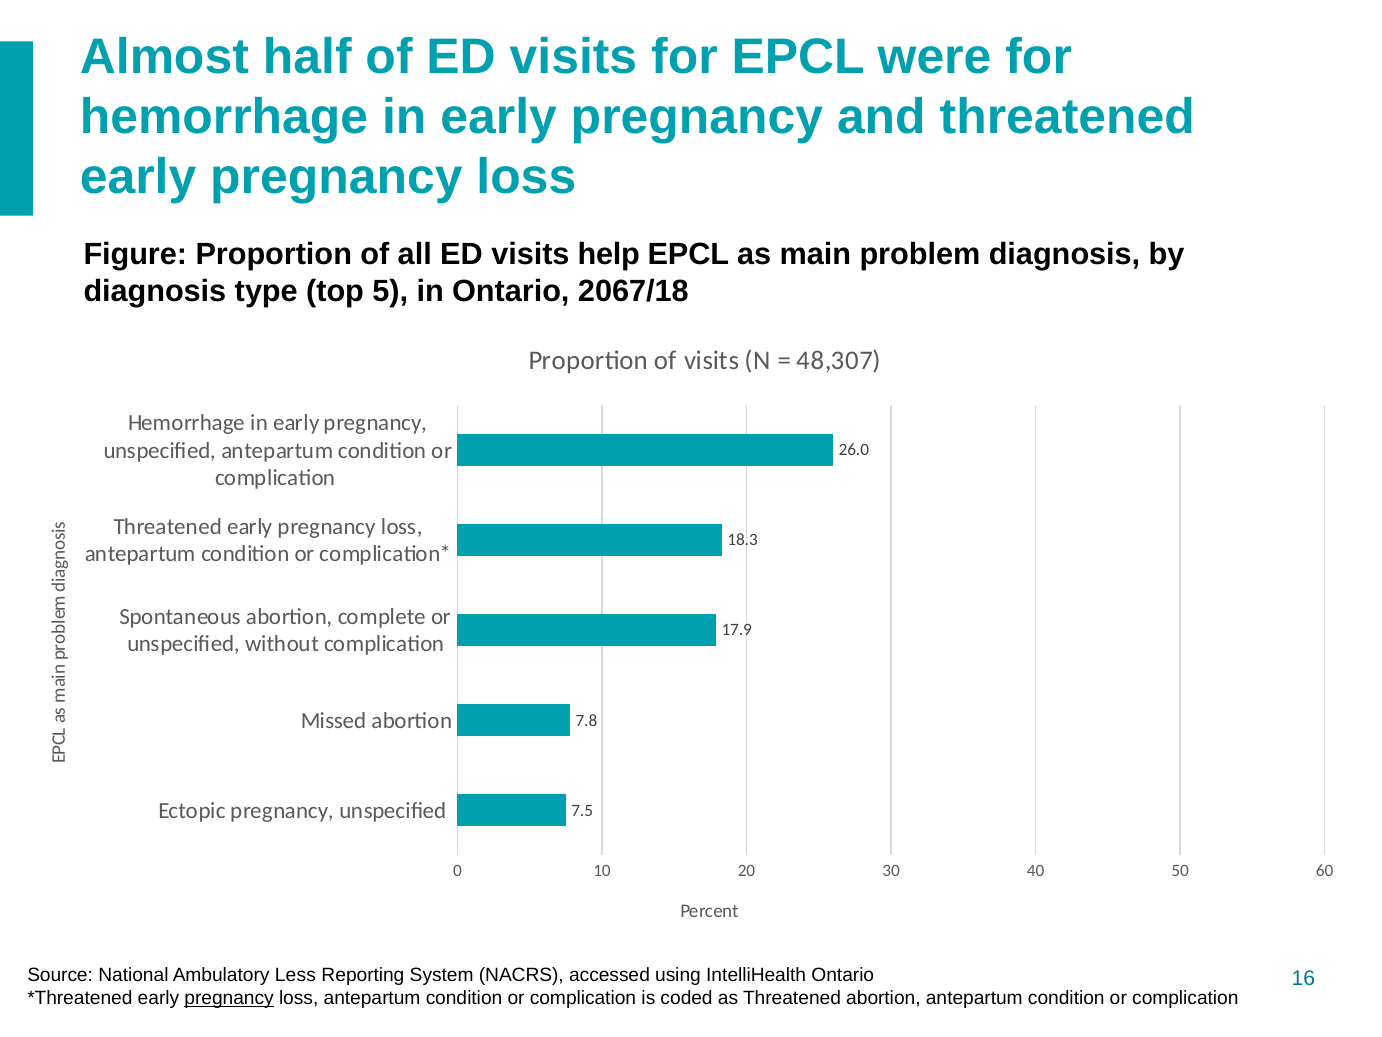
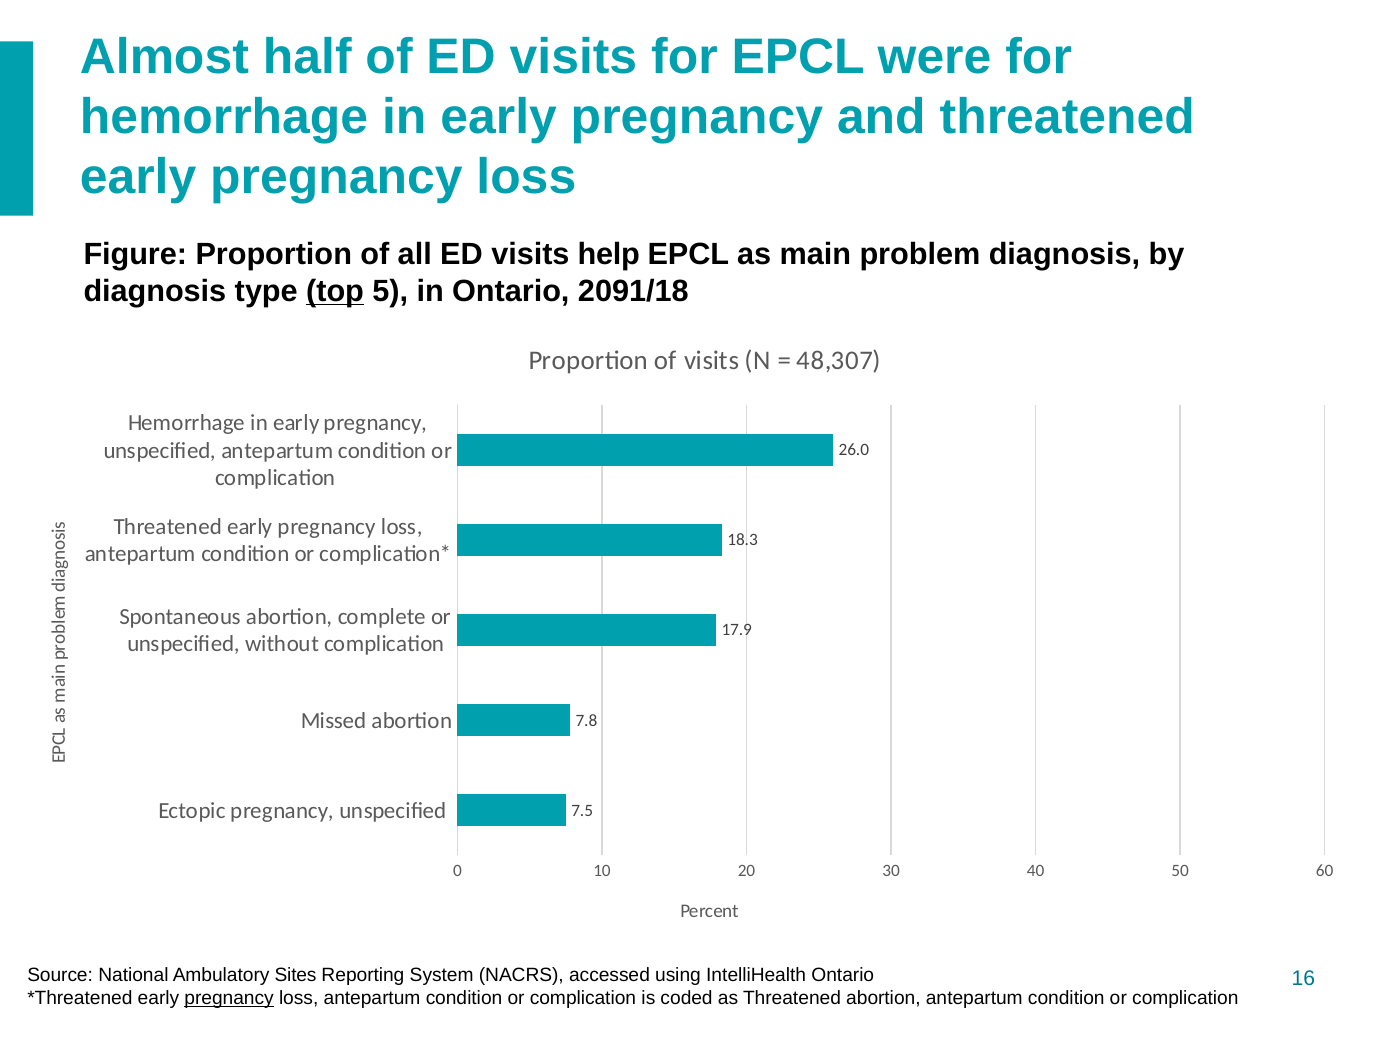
top underline: none -> present (335, 291)
2067/18: 2067/18 -> 2091/18 (633, 291)
Less: Less -> Sites (296, 975)
